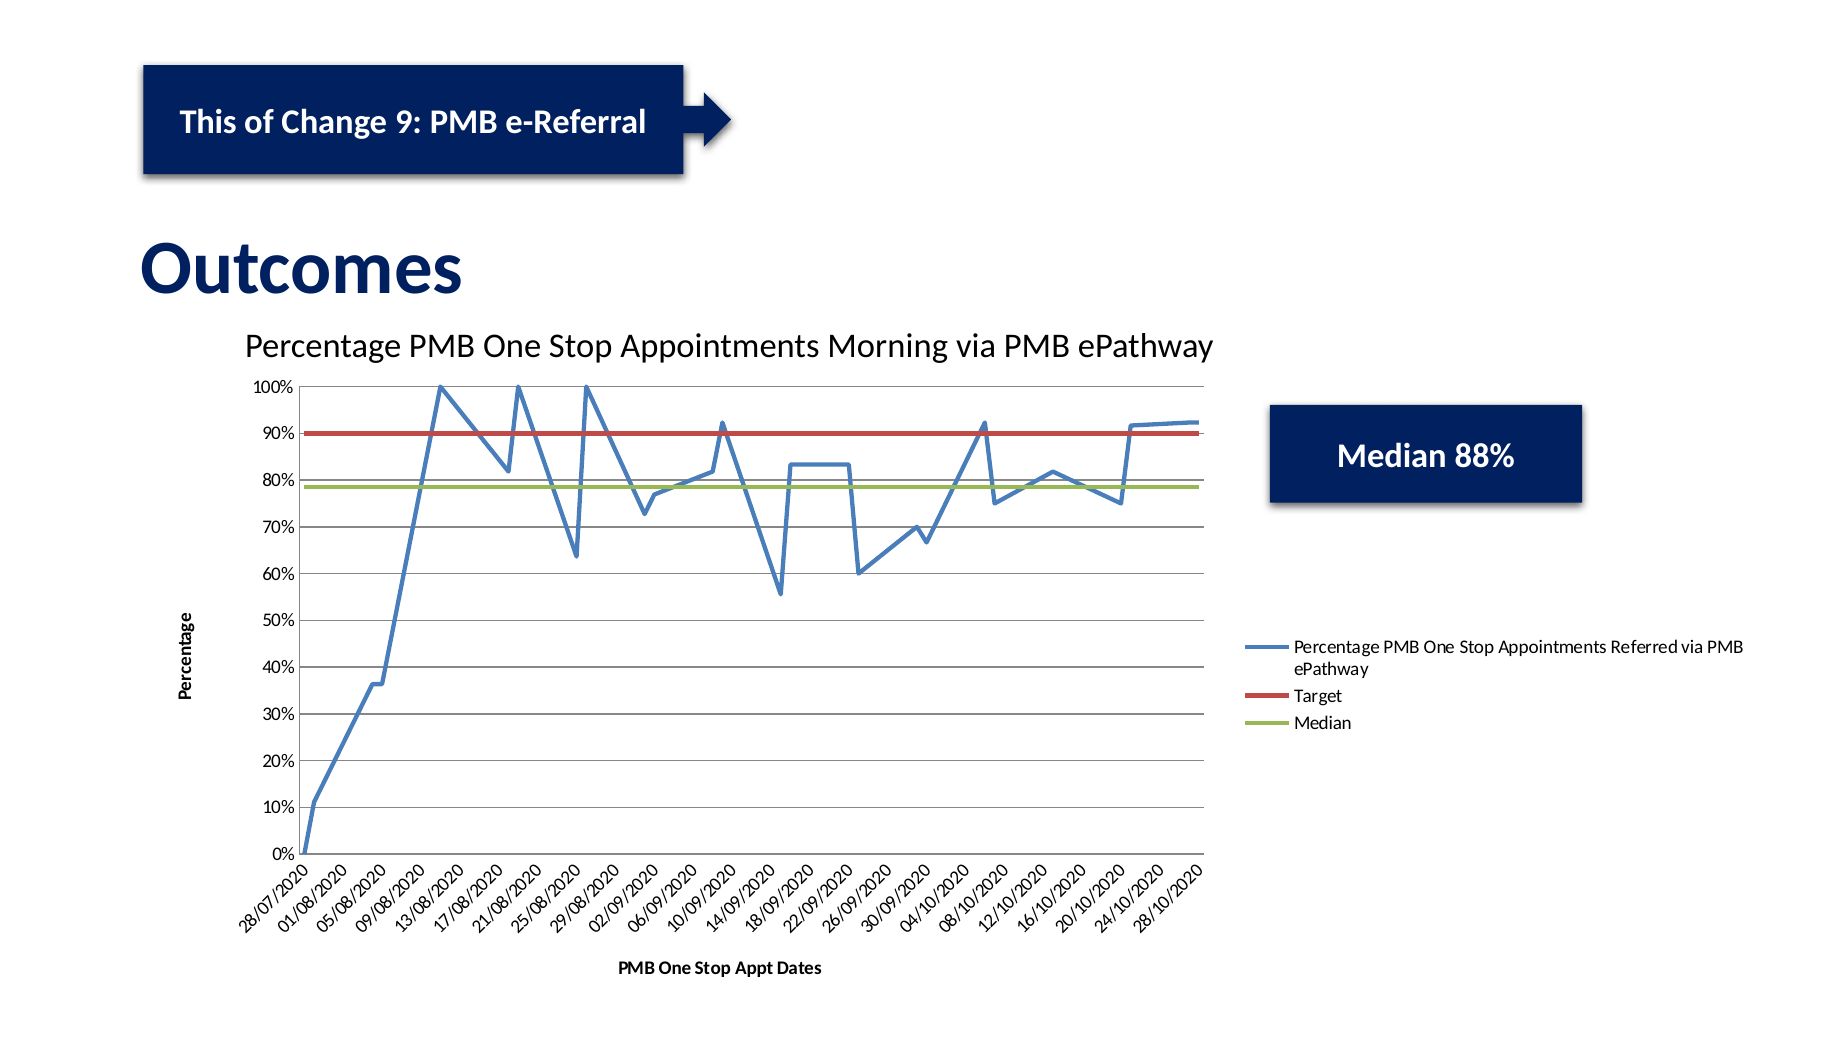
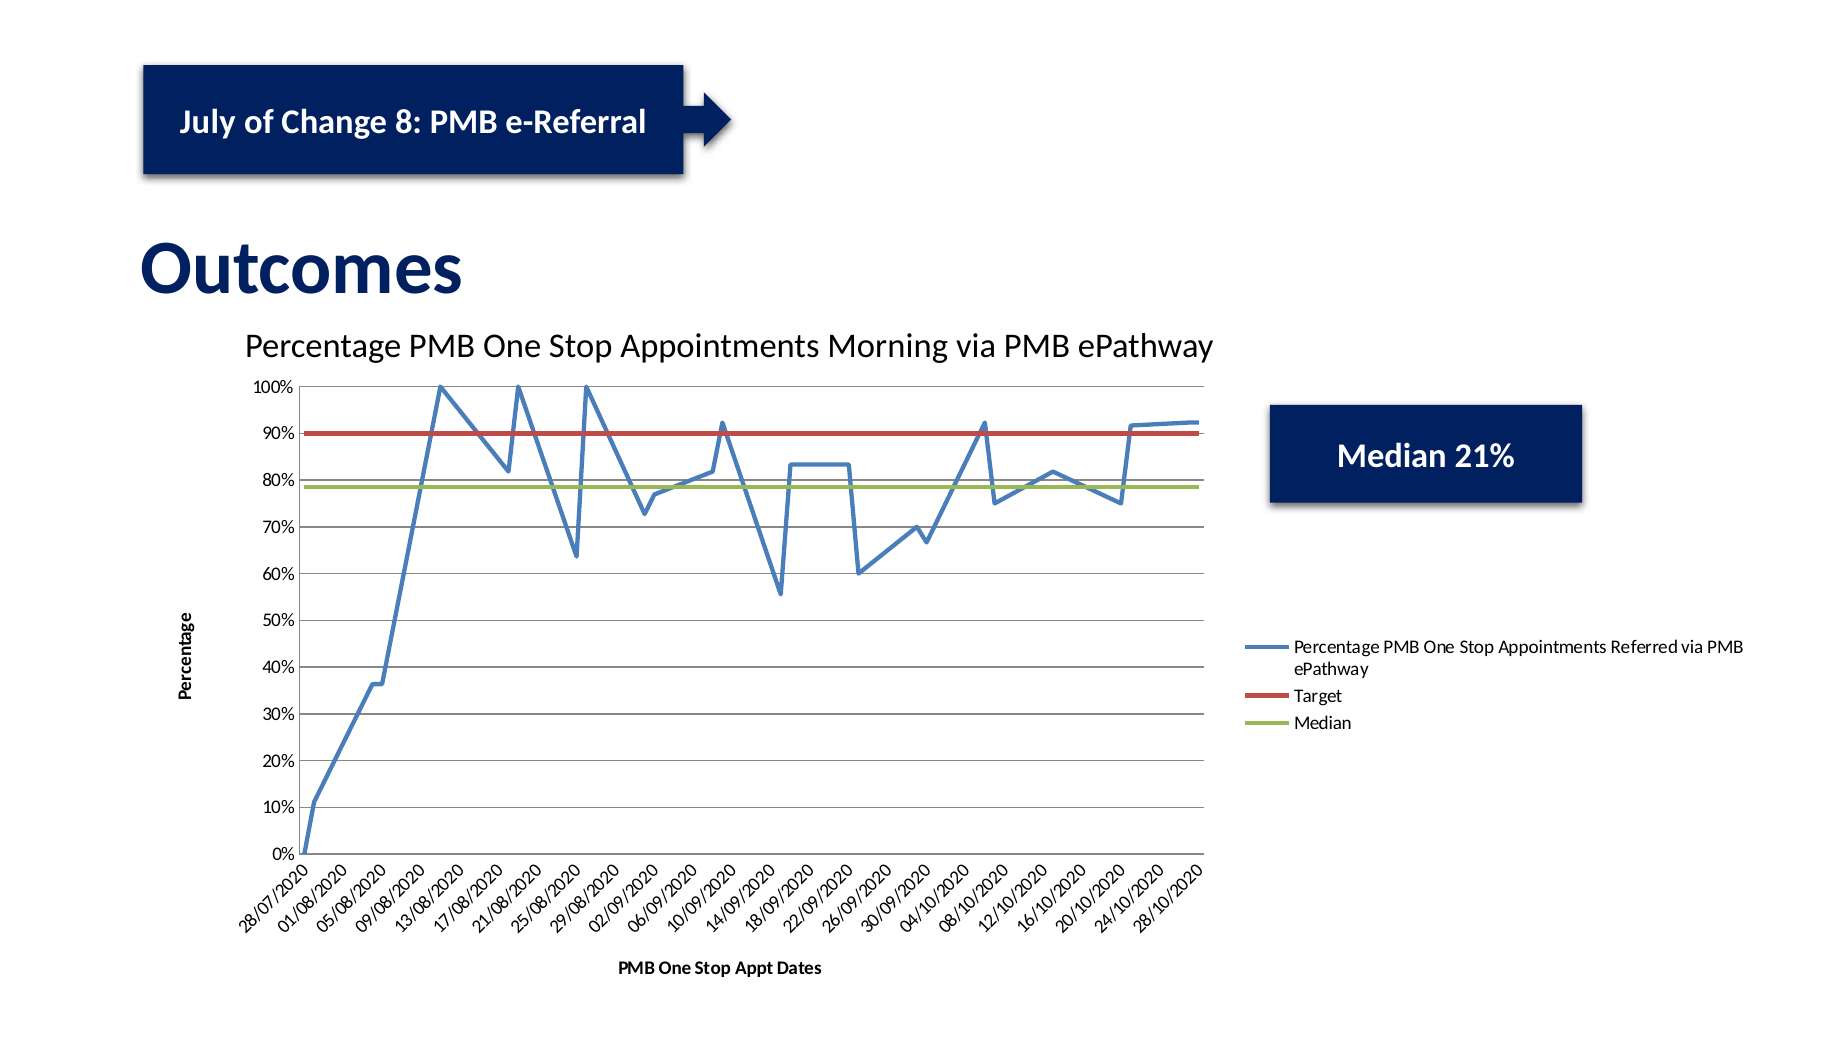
This: This -> July (208, 122)
Change 9: 9 -> 8 (409, 122)
88%: 88% -> 21% (1485, 456)
